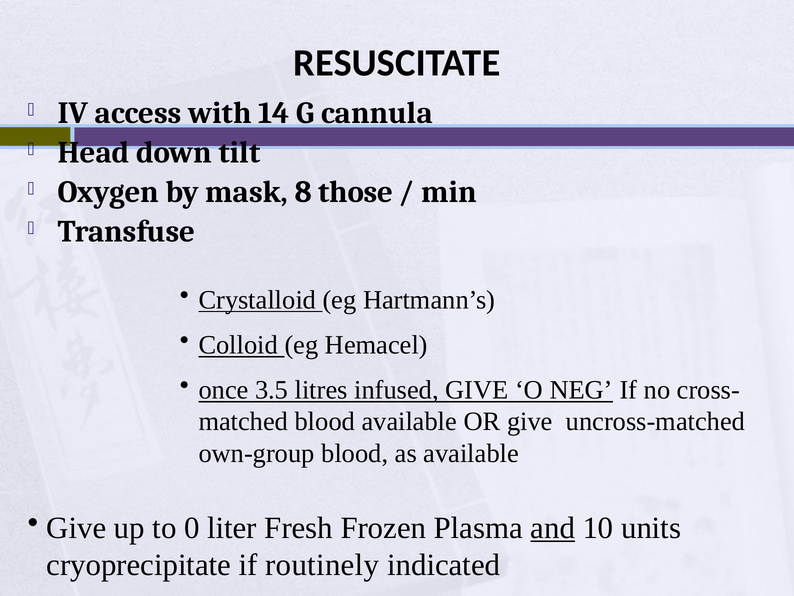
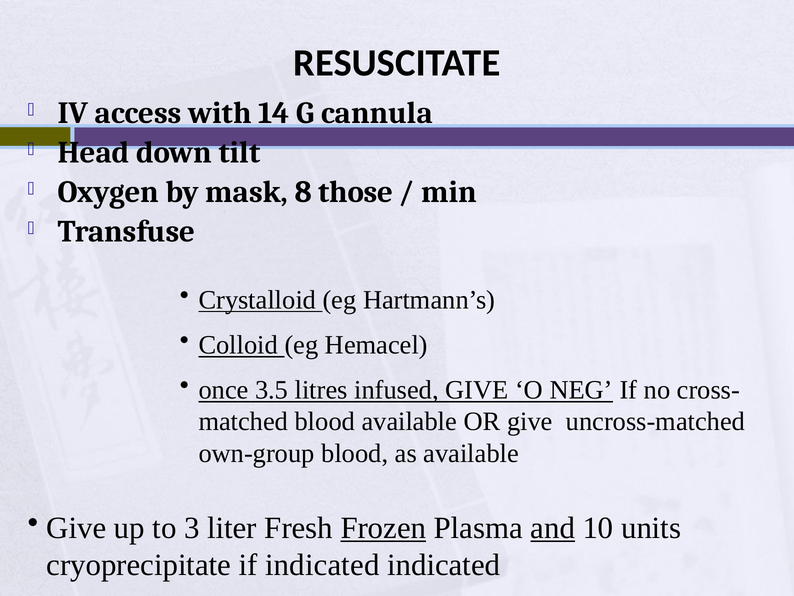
0: 0 -> 3 (192, 527)
Frozen underline: none -> present (383, 527)
if routinely: routinely -> indicated (322, 565)
